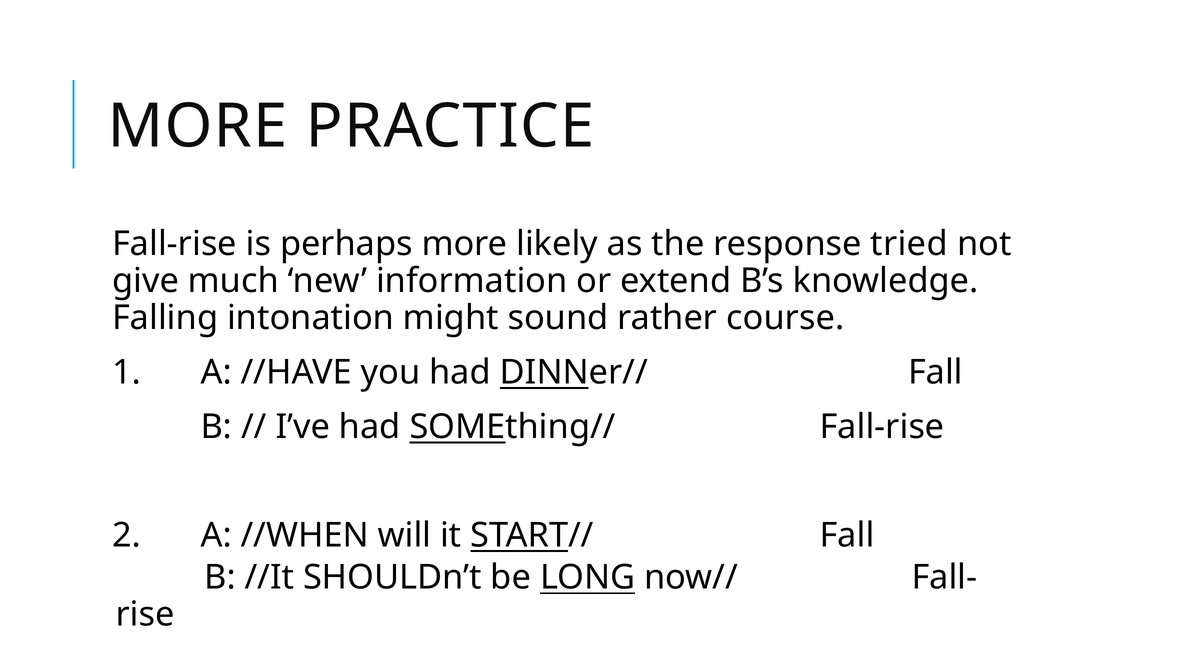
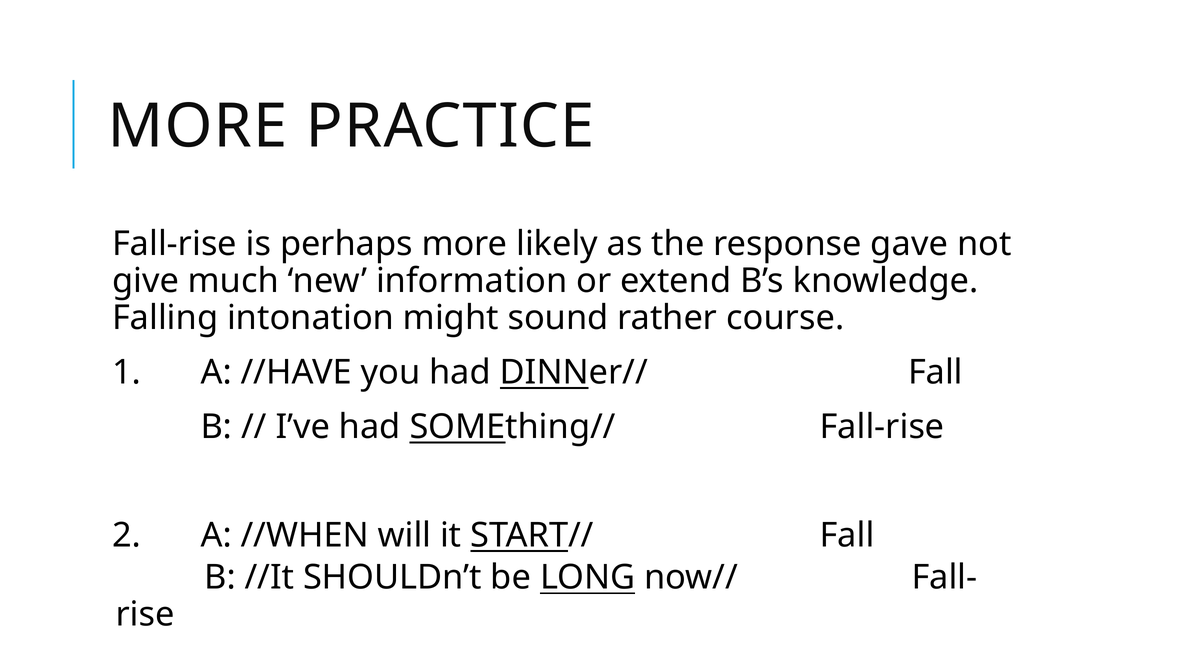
tried: tried -> gave (909, 244)
